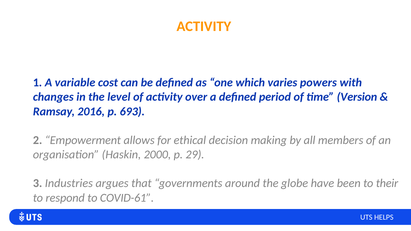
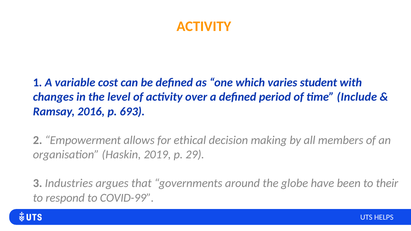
powers: powers -> student (319, 83)
Version: Version -> Include (357, 97)
2000: 2000 -> 2019 (157, 155)
COVID-61: COVID-61 -> COVID-99 (127, 198)
